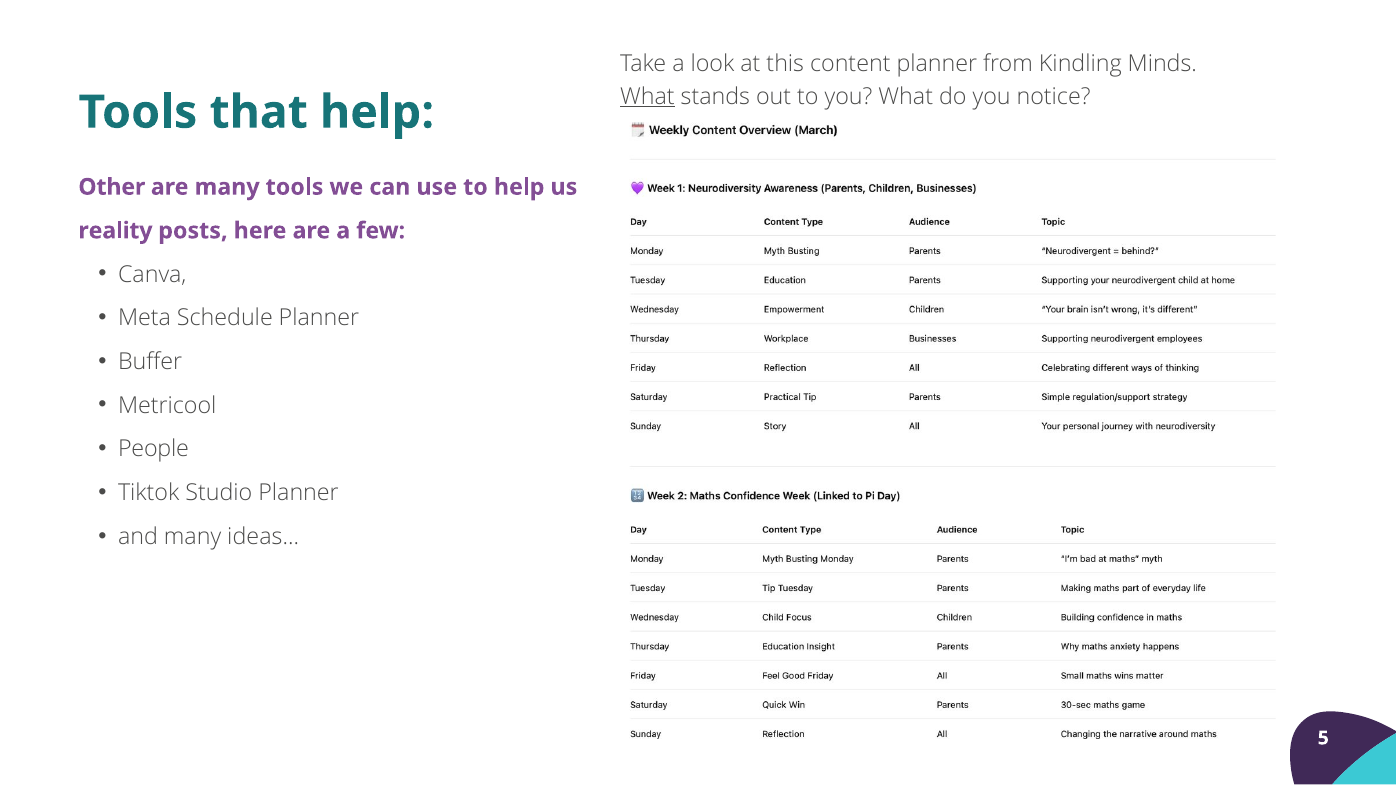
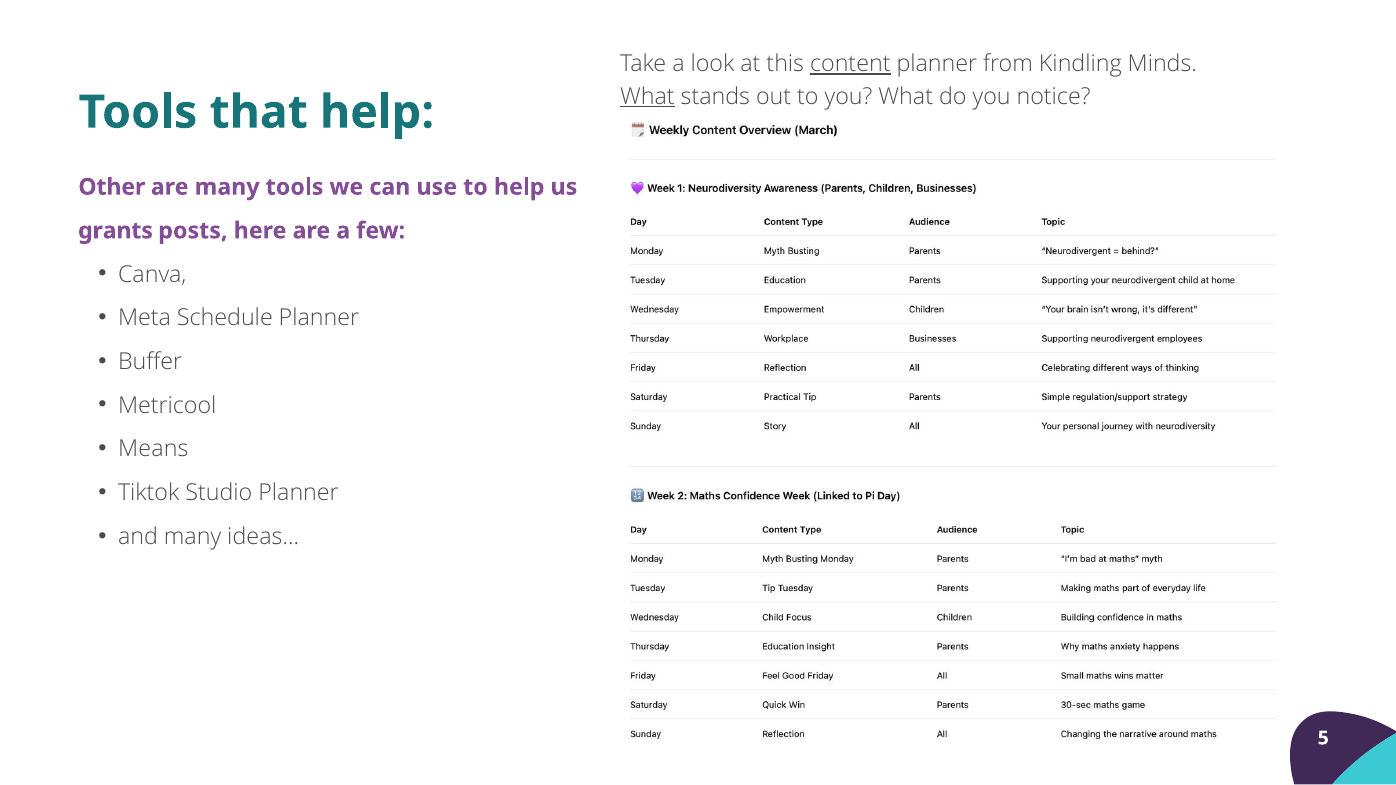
content underline: none -> present (850, 64)
reality: reality -> grants (115, 231)
People: People -> Means (153, 449)
